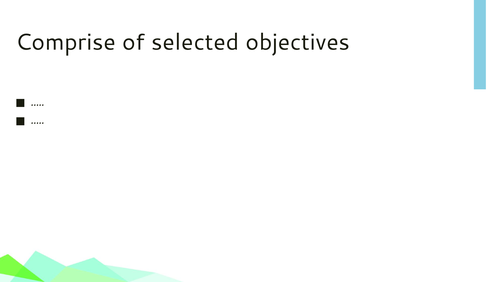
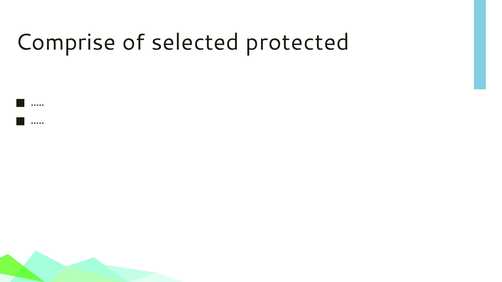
objectives: objectives -> protected (298, 42)
